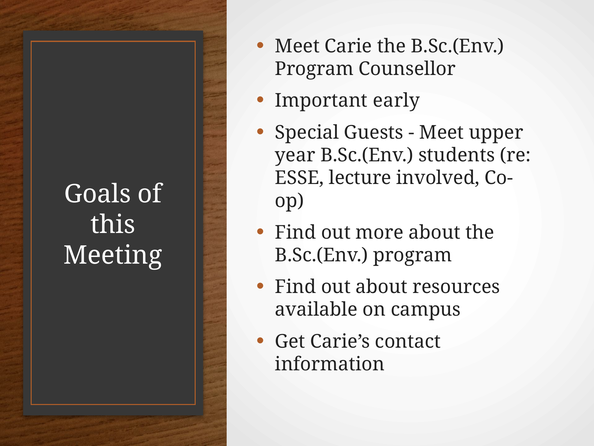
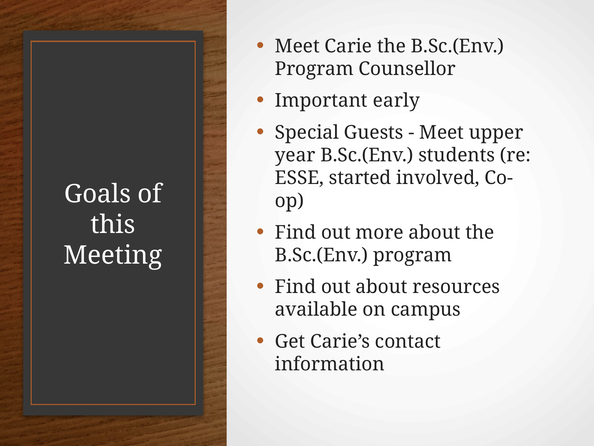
lecture: lecture -> started (360, 178)
